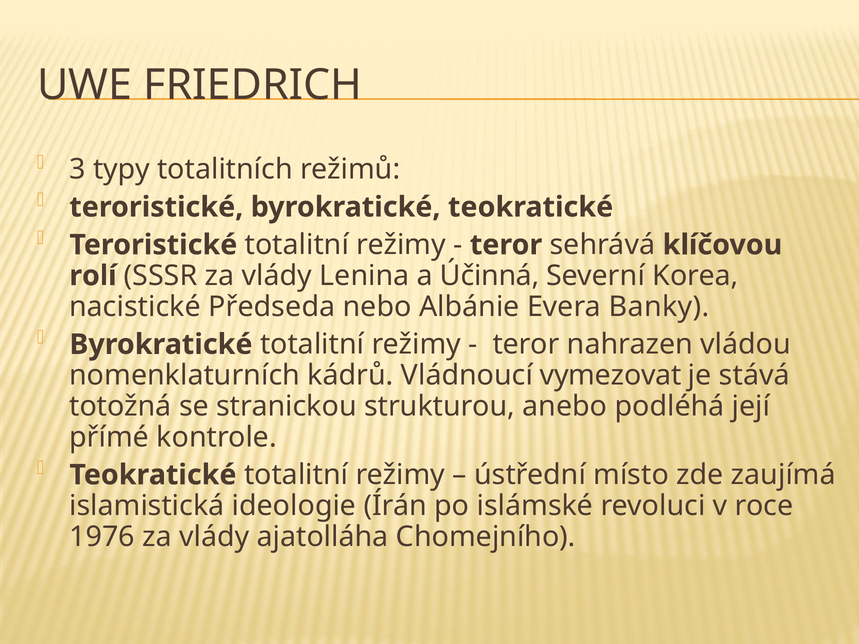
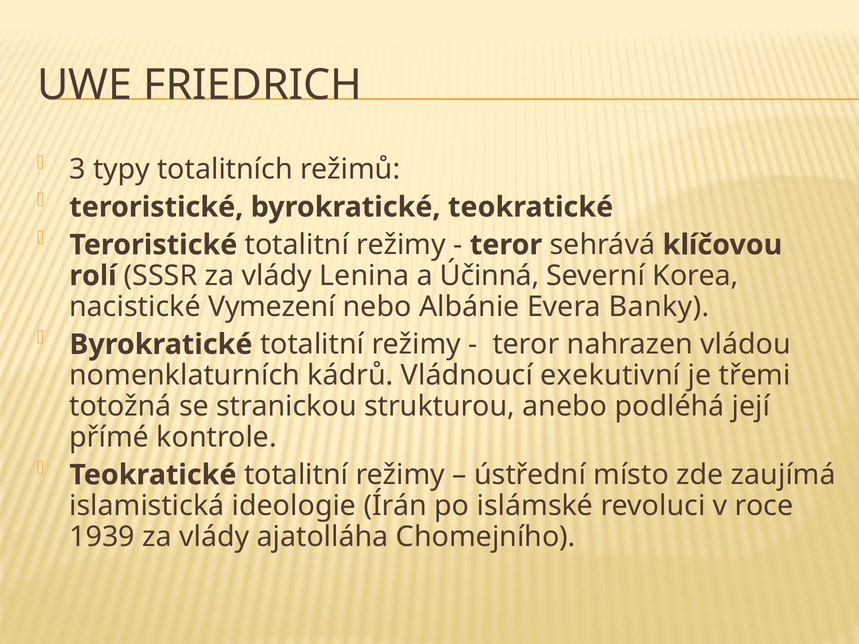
Předseda: Předseda -> Vymezení (272, 307)
vymezovat: vymezovat -> exekutivní (610, 375)
stává: stává -> třemi (755, 375)
1976: 1976 -> 1939 (102, 537)
